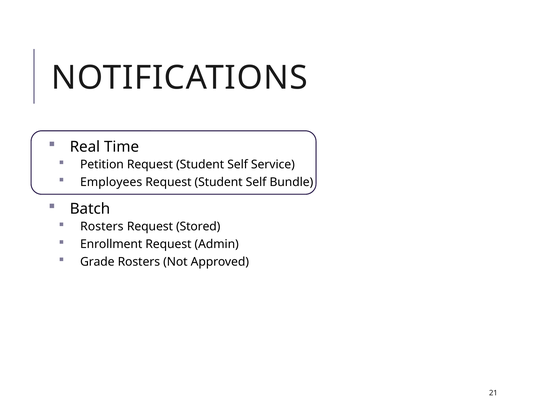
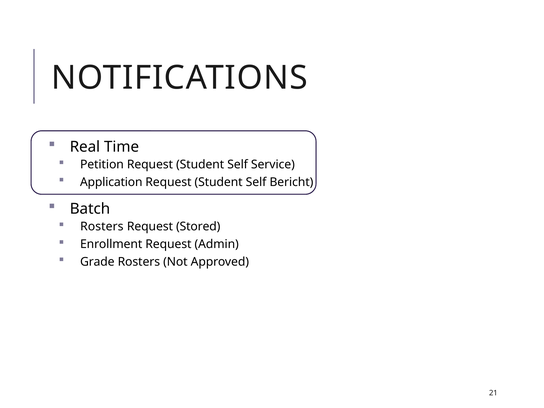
Employees: Employees -> Application (111, 182)
Bundle: Bundle -> Bericht (291, 182)
